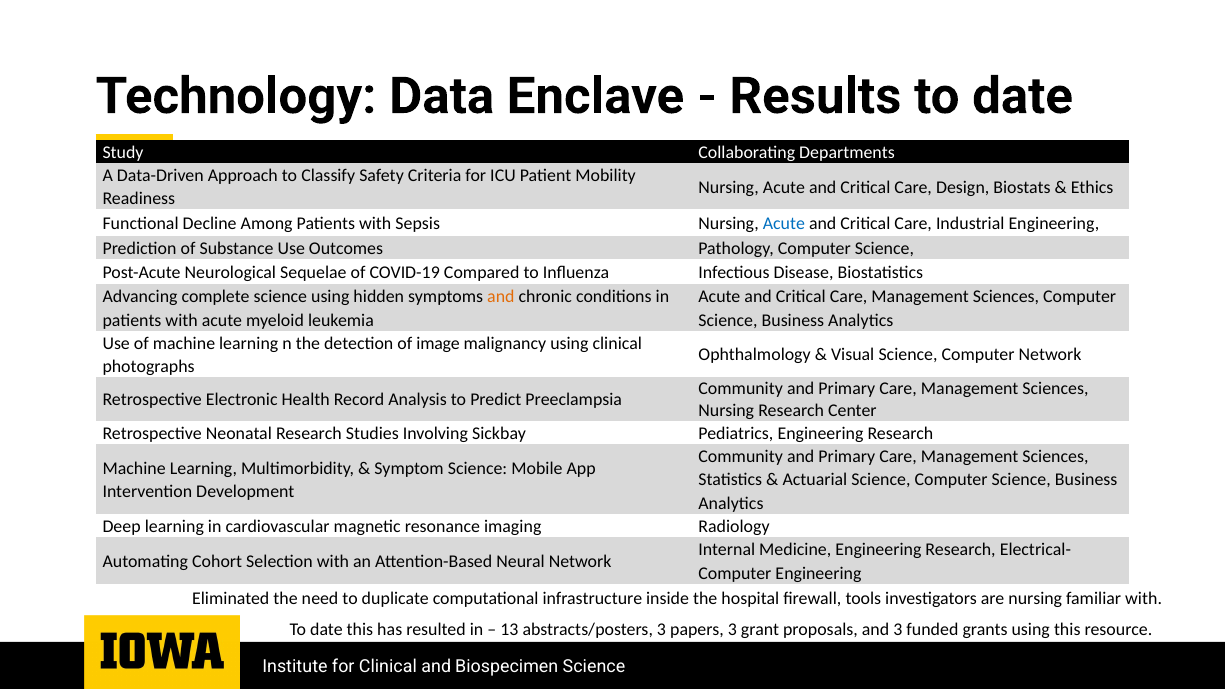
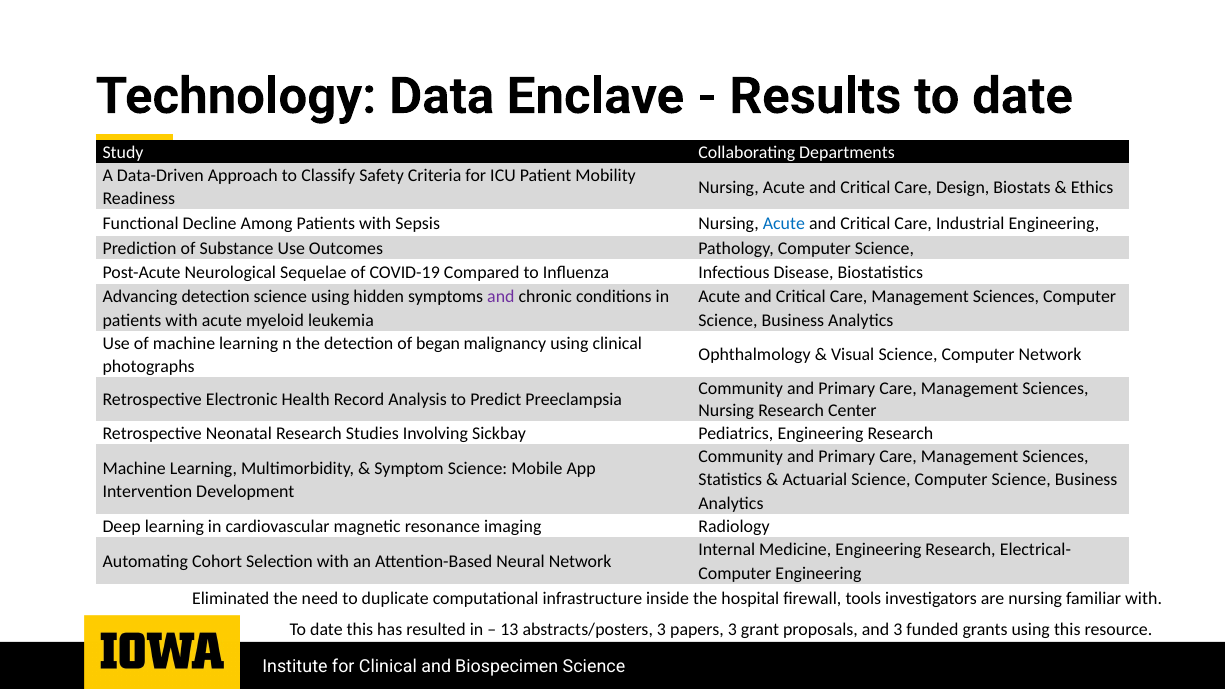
Advancing complete: complete -> detection (216, 297)
and colour: orange -> purple (501, 297)
image: image -> began (438, 343)
